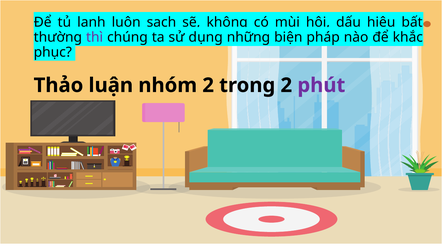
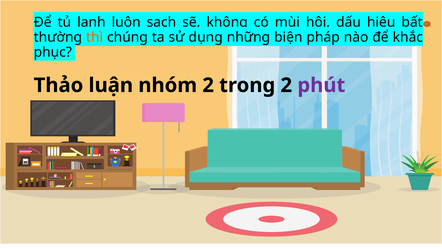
thì colour: purple -> orange (95, 37)
